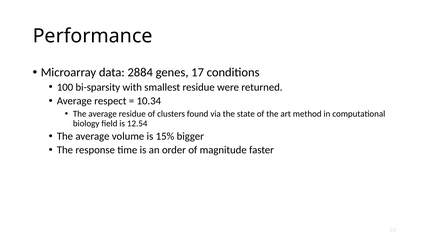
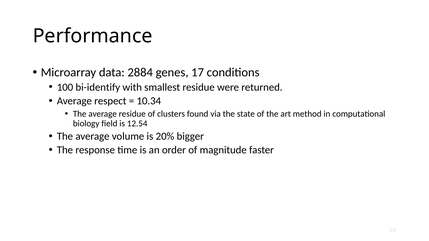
bi-sparsity: bi-sparsity -> bi-identify (98, 87)
15%: 15% -> 20% (165, 136)
